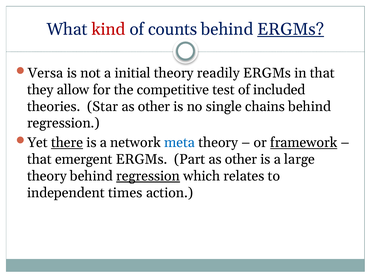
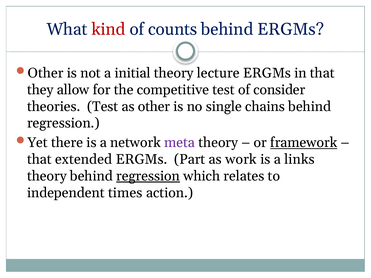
ERGMs underline: present -> none (291, 29)
Versa: Versa -> Other (46, 73)
readily: readily -> lecture (218, 73)
included: included -> consider (279, 90)
theories Star: Star -> Test (103, 107)
there underline: present -> none (67, 143)
meta colour: blue -> purple (180, 143)
emergent: emergent -> extended (84, 159)
other: other -> work (241, 159)
large: large -> links (299, 159)
